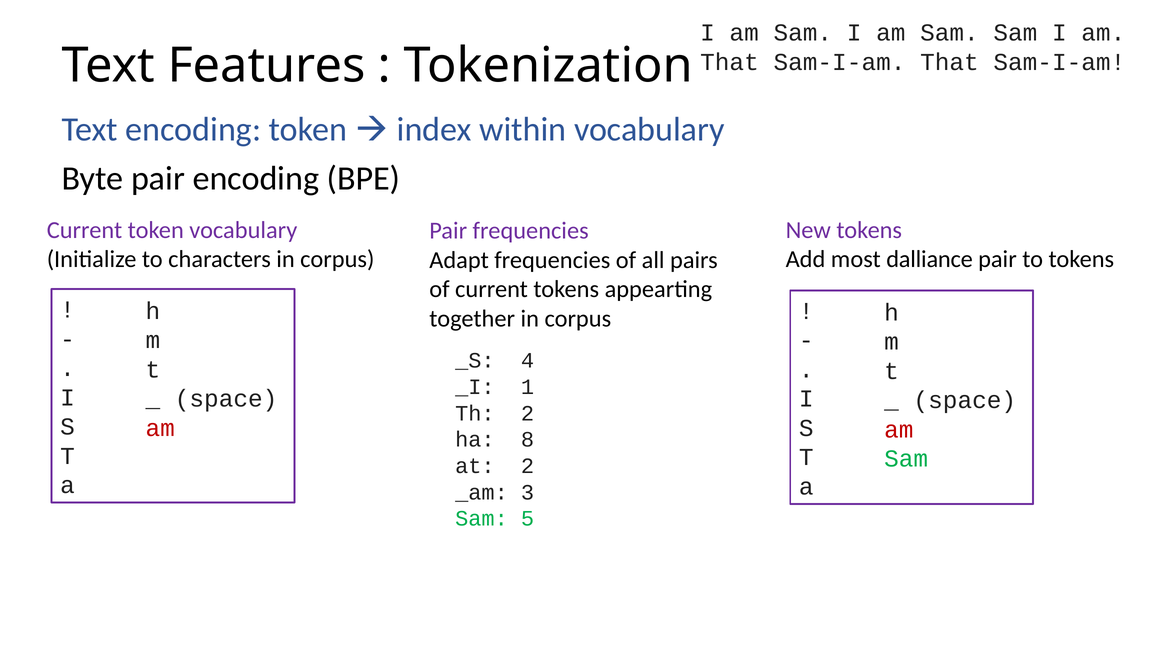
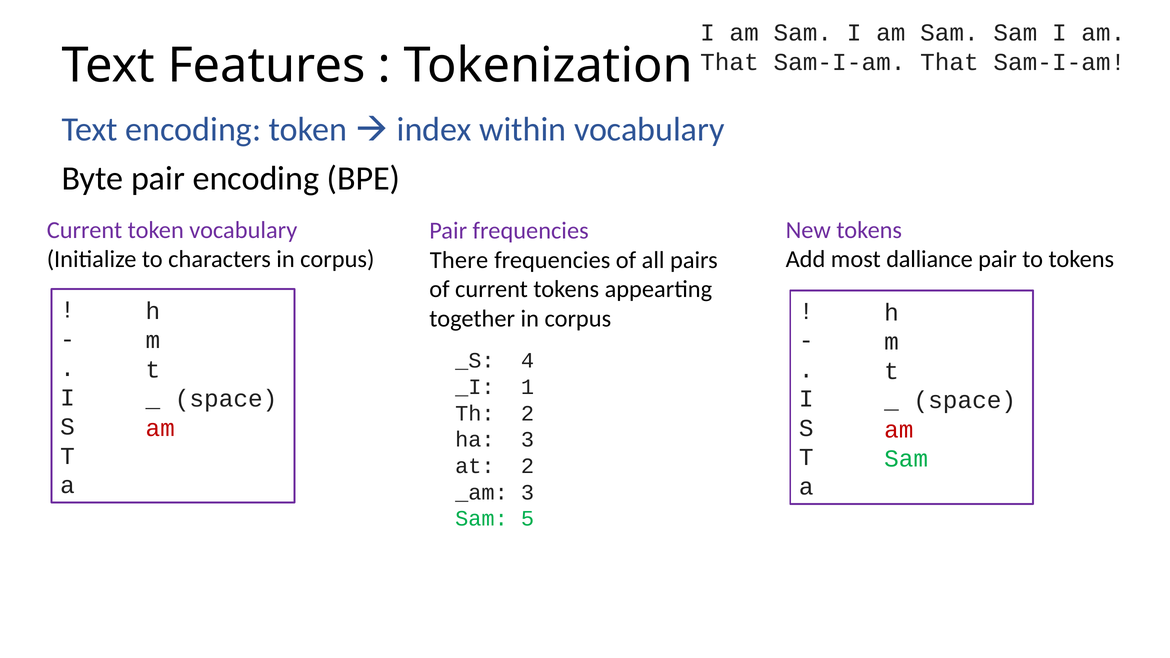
Adapt: Adapt -> There (459, 260)
ha 8: 8 -> 3 (528, 440)
